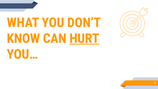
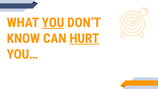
YOU underline: none -> present (53, 23)
